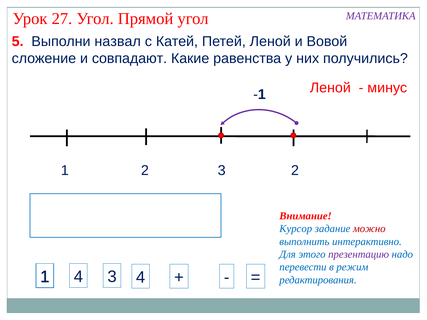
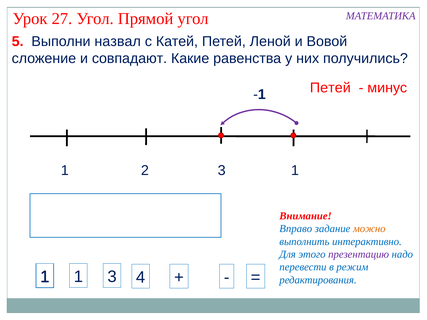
-1 Леной: Леной -> Петей (330, 88)
2 2: 2 -> 1 (295, 171)
Курсор: Курсор -> Вправо (296, 229)
можно colour: red -> orange (369, 229)
4: 4 -> 1 (78, 277)
